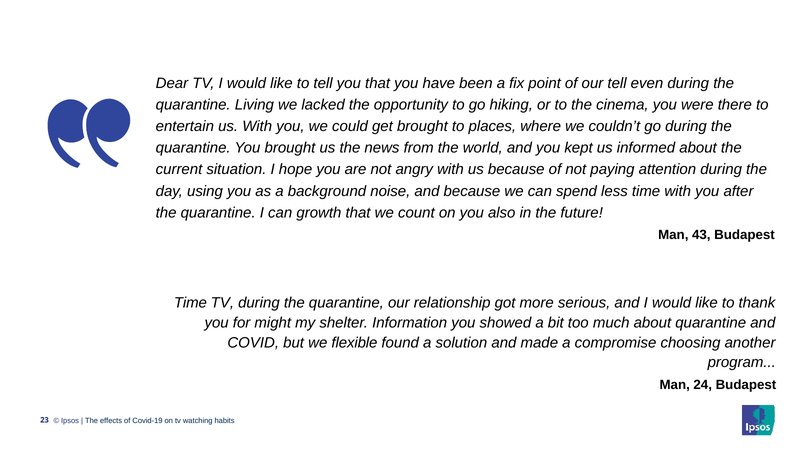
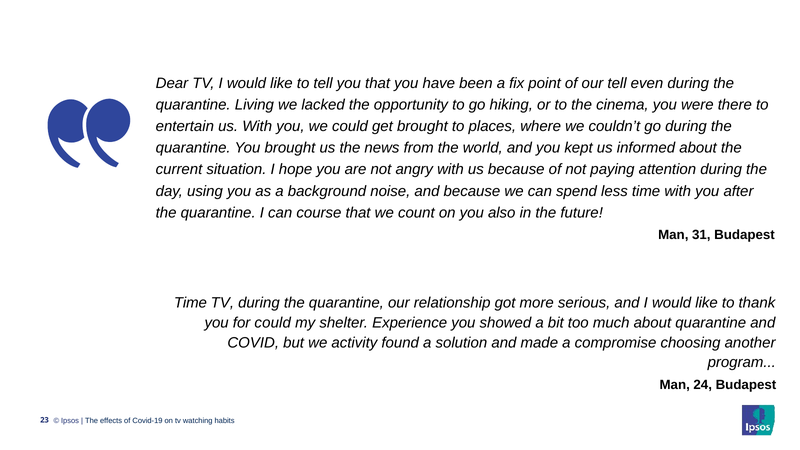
growth: growth -> course (319, 213)
43: 43 -> 31 (701, 235)
for might: might -> could (273, 323)
Information: Information -> Experience (410, 323)
flexible: flexible -> activity (354, 343)
